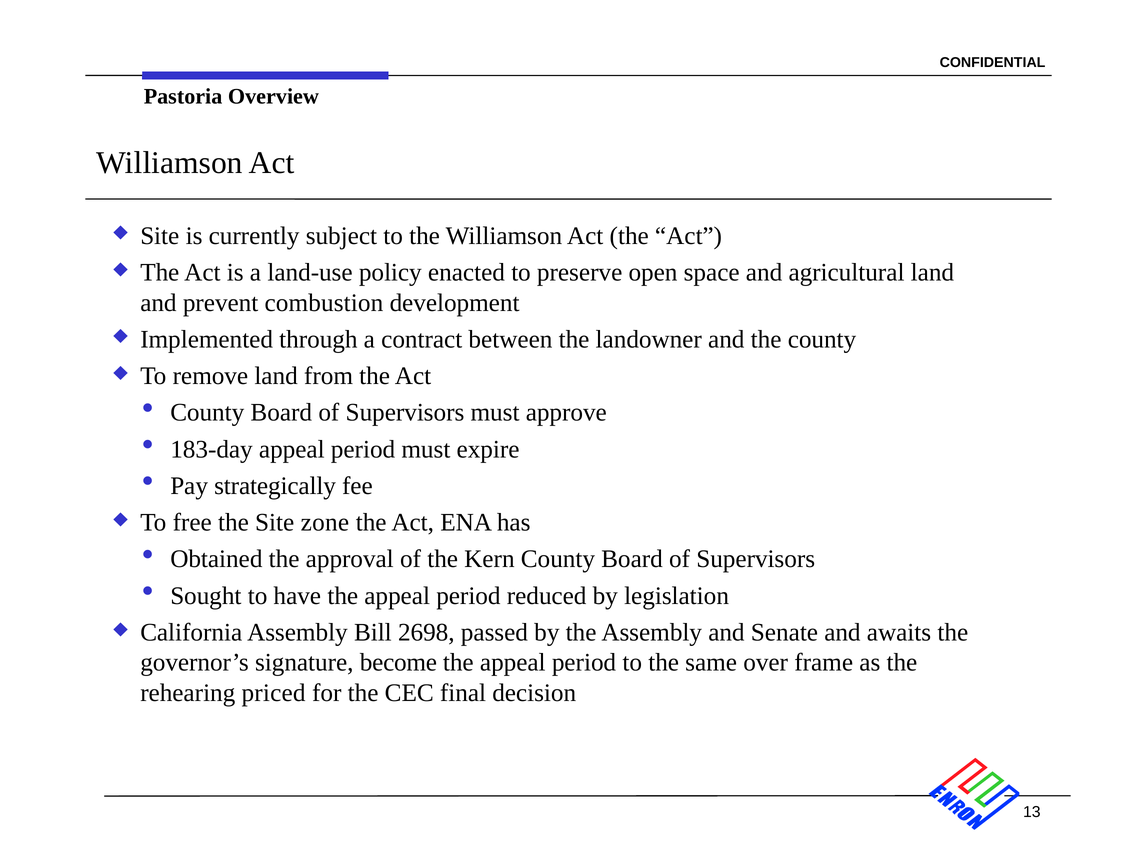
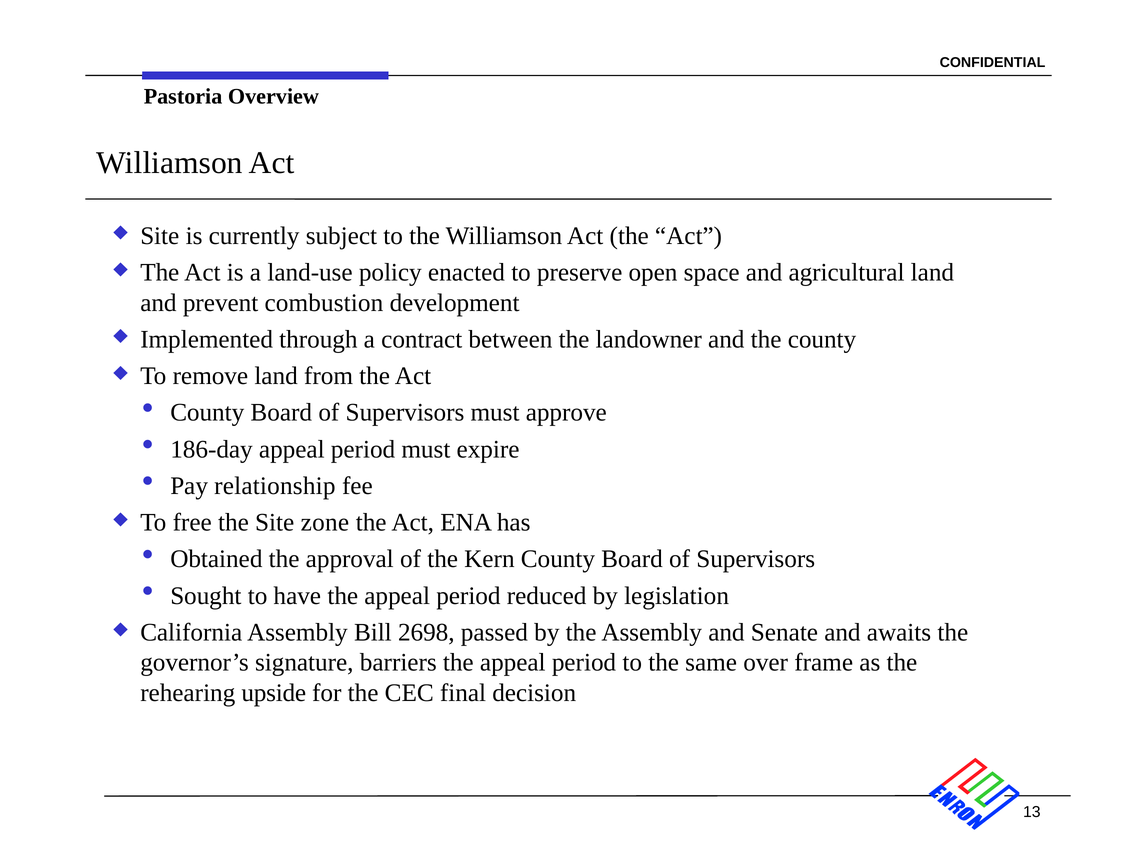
183-day: 183-day -> 186-day (212, 449)
strategically: strategically -> relationship (275, 486)
become: become -> barriers (398, 662)
priced: priced -> upside (274, 693)
